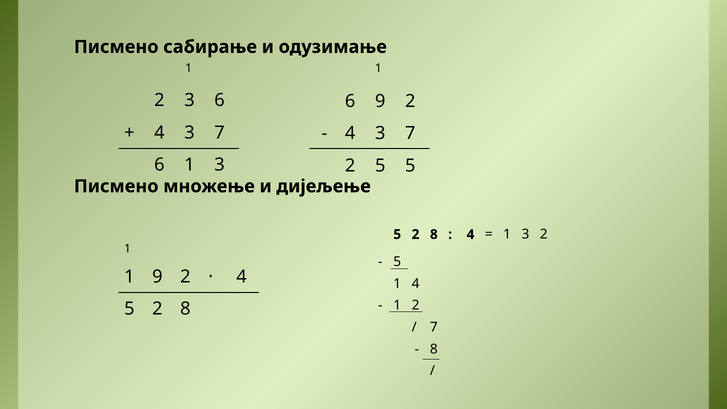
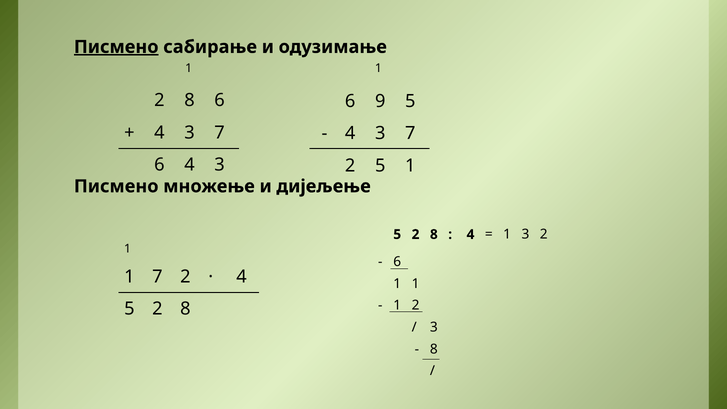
Писмено underline: none -> present (116, 47)
3: 3 -> 8 (189, 100)
6 9 2: 2 -> 5 (410, 101)
6 1: 1 -> 4 (189, 165)
5 5: 5 -> 1 (410, 166)
5: 5 -> 6 (397, 262)
1 9: 9 -> 7 (157, 277)
4: 4 -> 1 (416, 284)
7: 7 -> 3 (434, 327)
